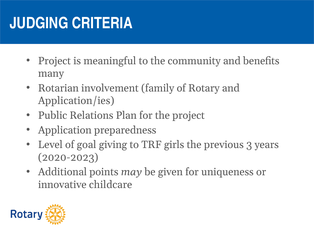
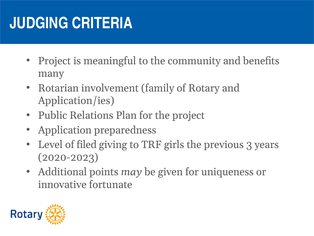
goal: goal -> filed (87, 144)
childcare: childcare -> fortunate (111, 184)
